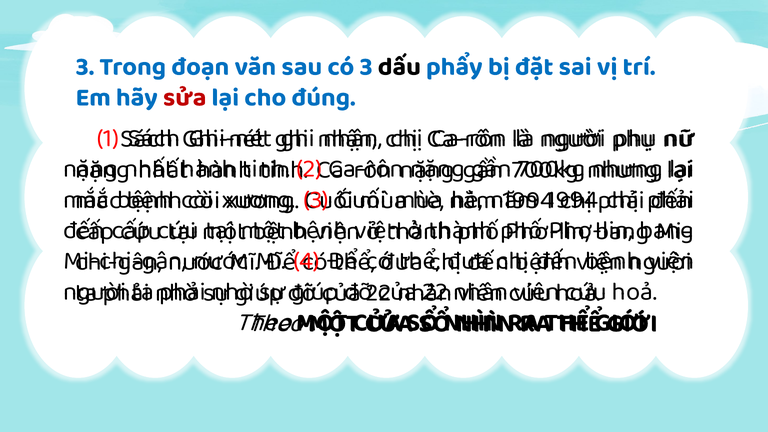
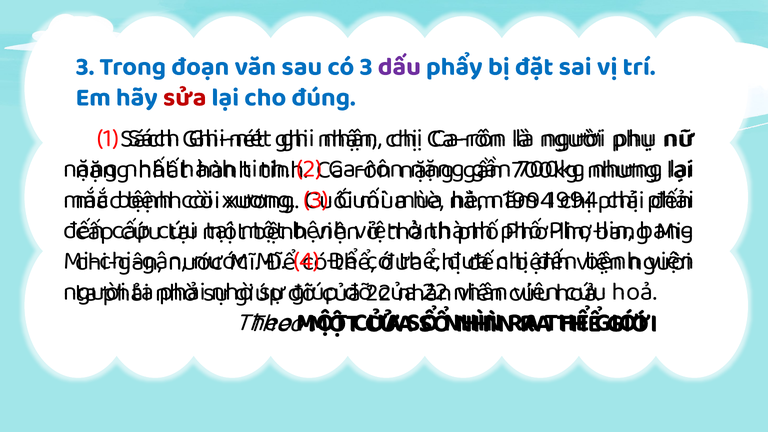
dấu colour: black -> purple (399, 66)
